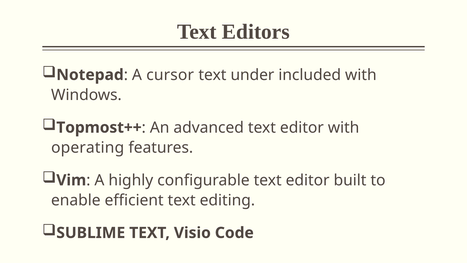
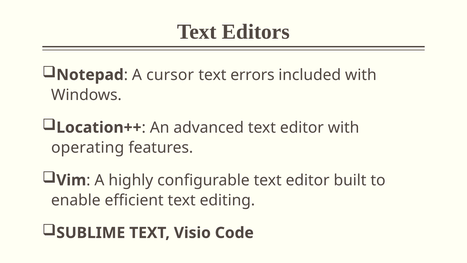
under: under -> errors (252, 75)
Topmost++: Topmost++ -> Location++ (99, 127)
